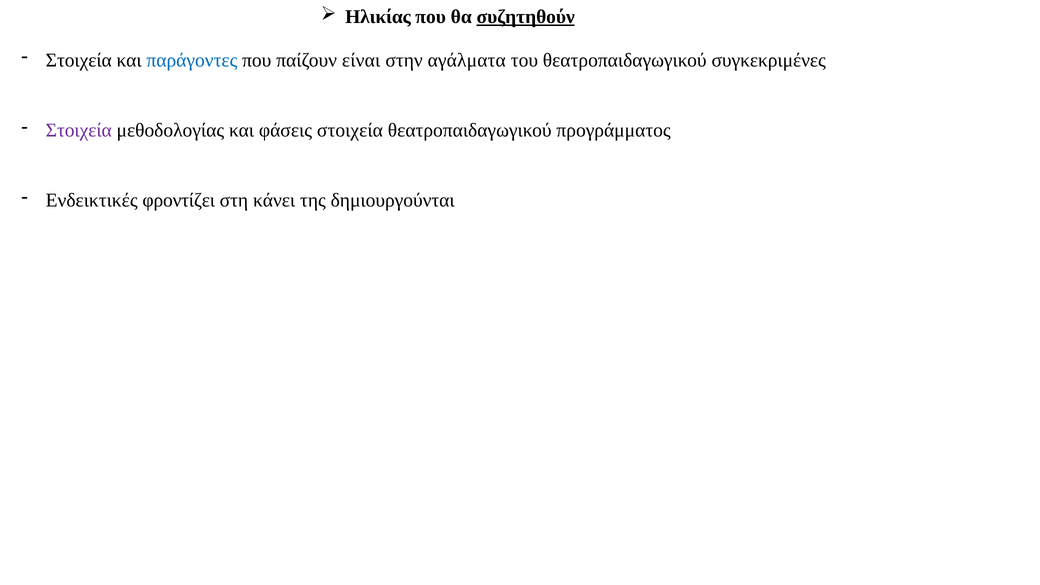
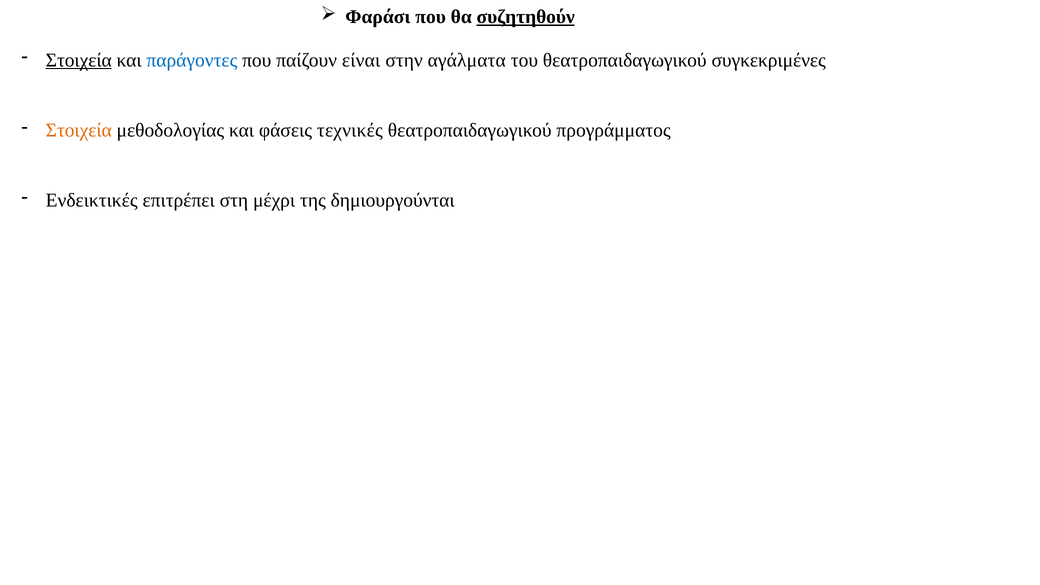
Ηλικίας: Ηλικίας -> Φαράσι (378, 17)
Στοιχεία underline: none -> present (79, 60)
Στοιχεία colour: purple -> orange (79, 130)
φάσεις στοιχεία: στοιχεία -> τεχνικές (350, 130)
φροντίζει: φροντίζει -> επιτρέπει (179, 200)
κάνει: κάνει -> μέχρι (274, 200)
